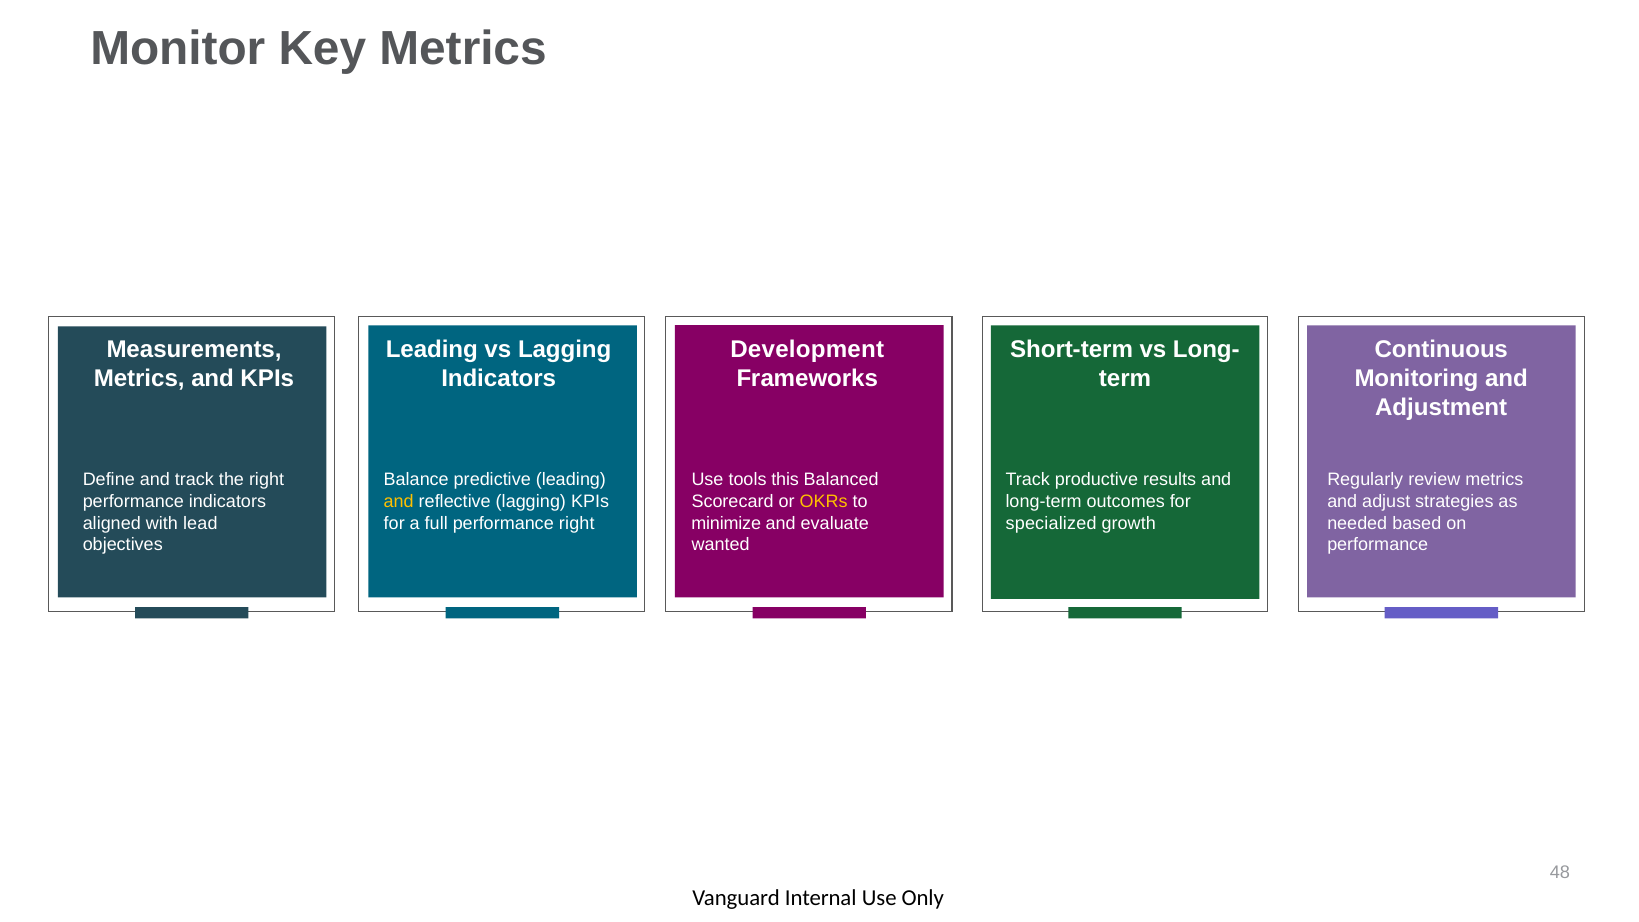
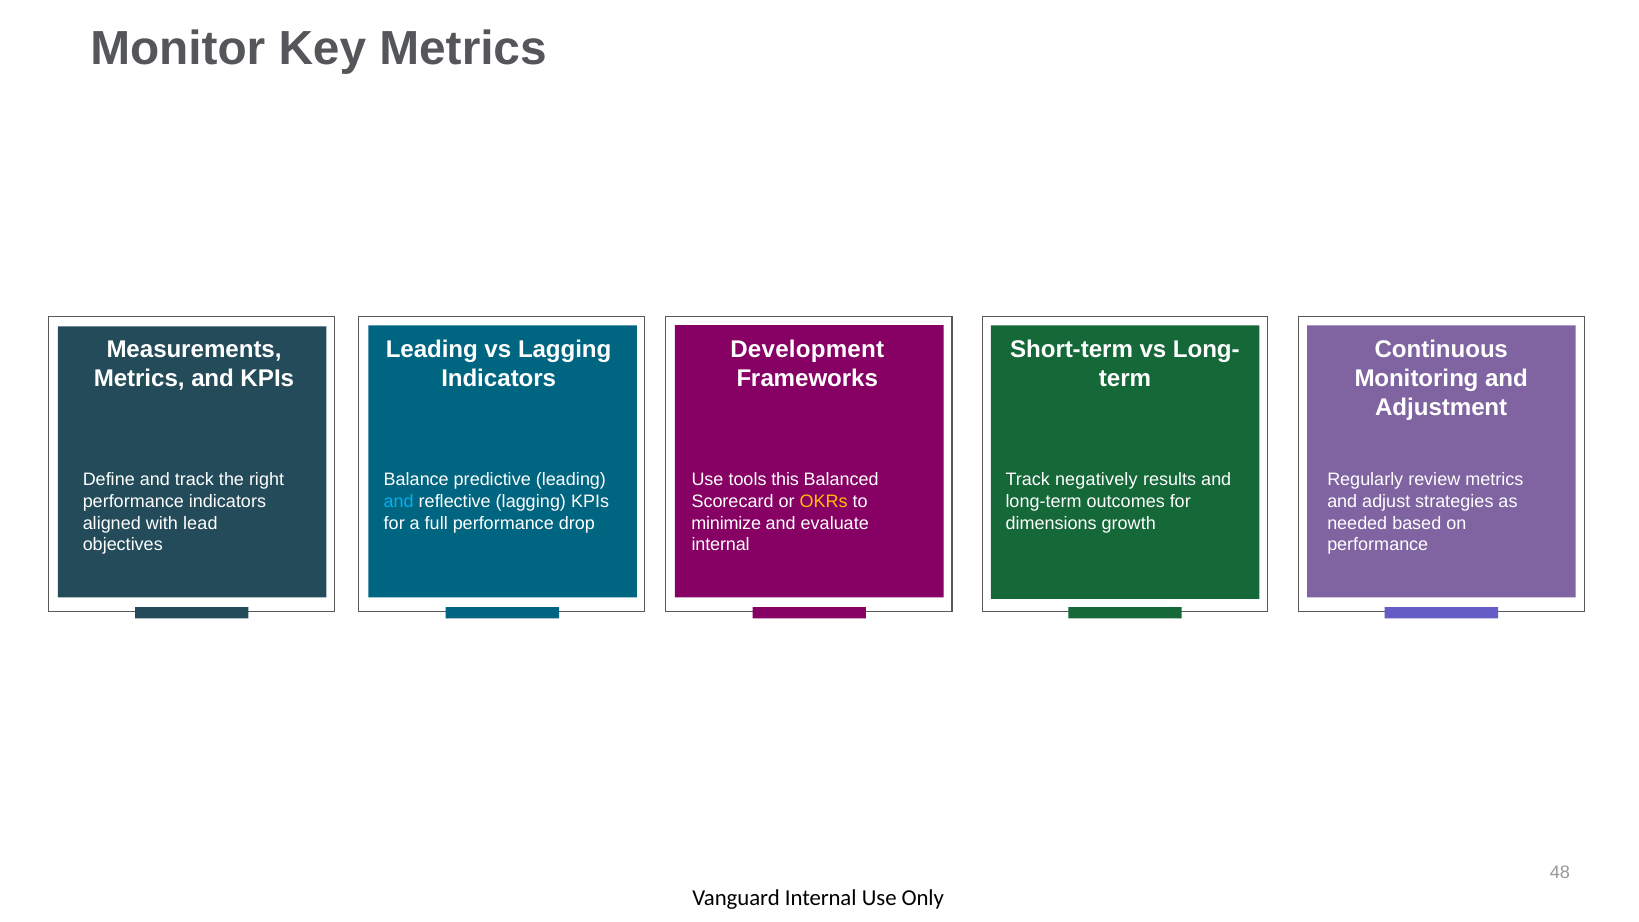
productive: productive -> negatively (1096, 480)
and colour: yellow -> light blue (399, 502)
performance right: right -> drop (577, 523)
specialized: specialized -> dimensions (1051, 523)
wanted: wanted -> internal (721, 545)
